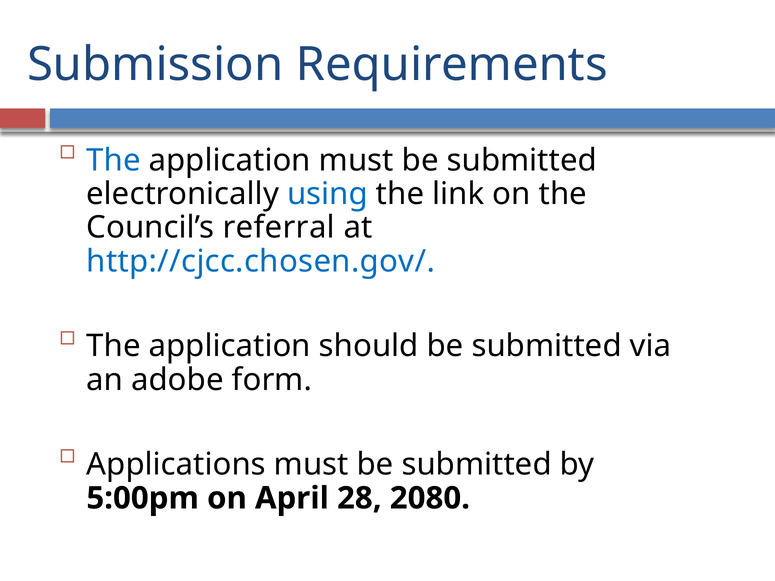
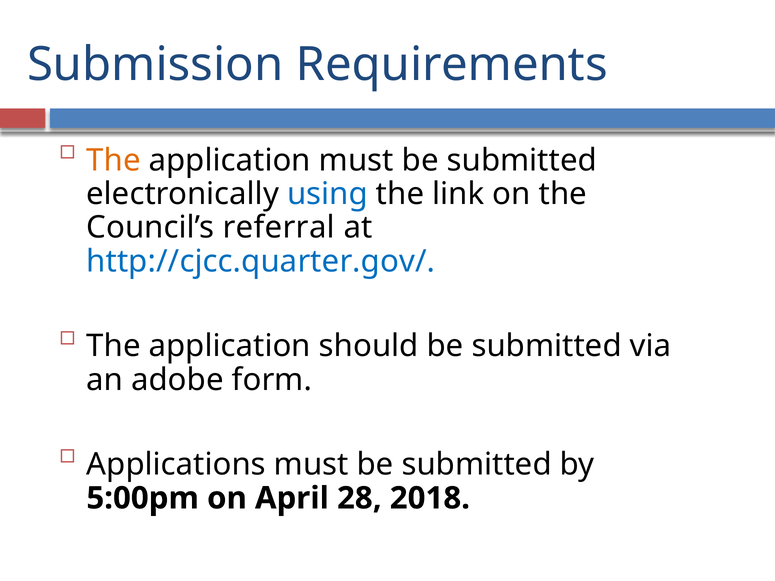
The colour: blue -> orange (114, 160)
http://cjcc.chosen.gov/: http://cjcc.chosen.gov/ -> http://cjcc.quarter.gov/ (261, 261)
2080: 2080 -> 2018 (430, 498)
